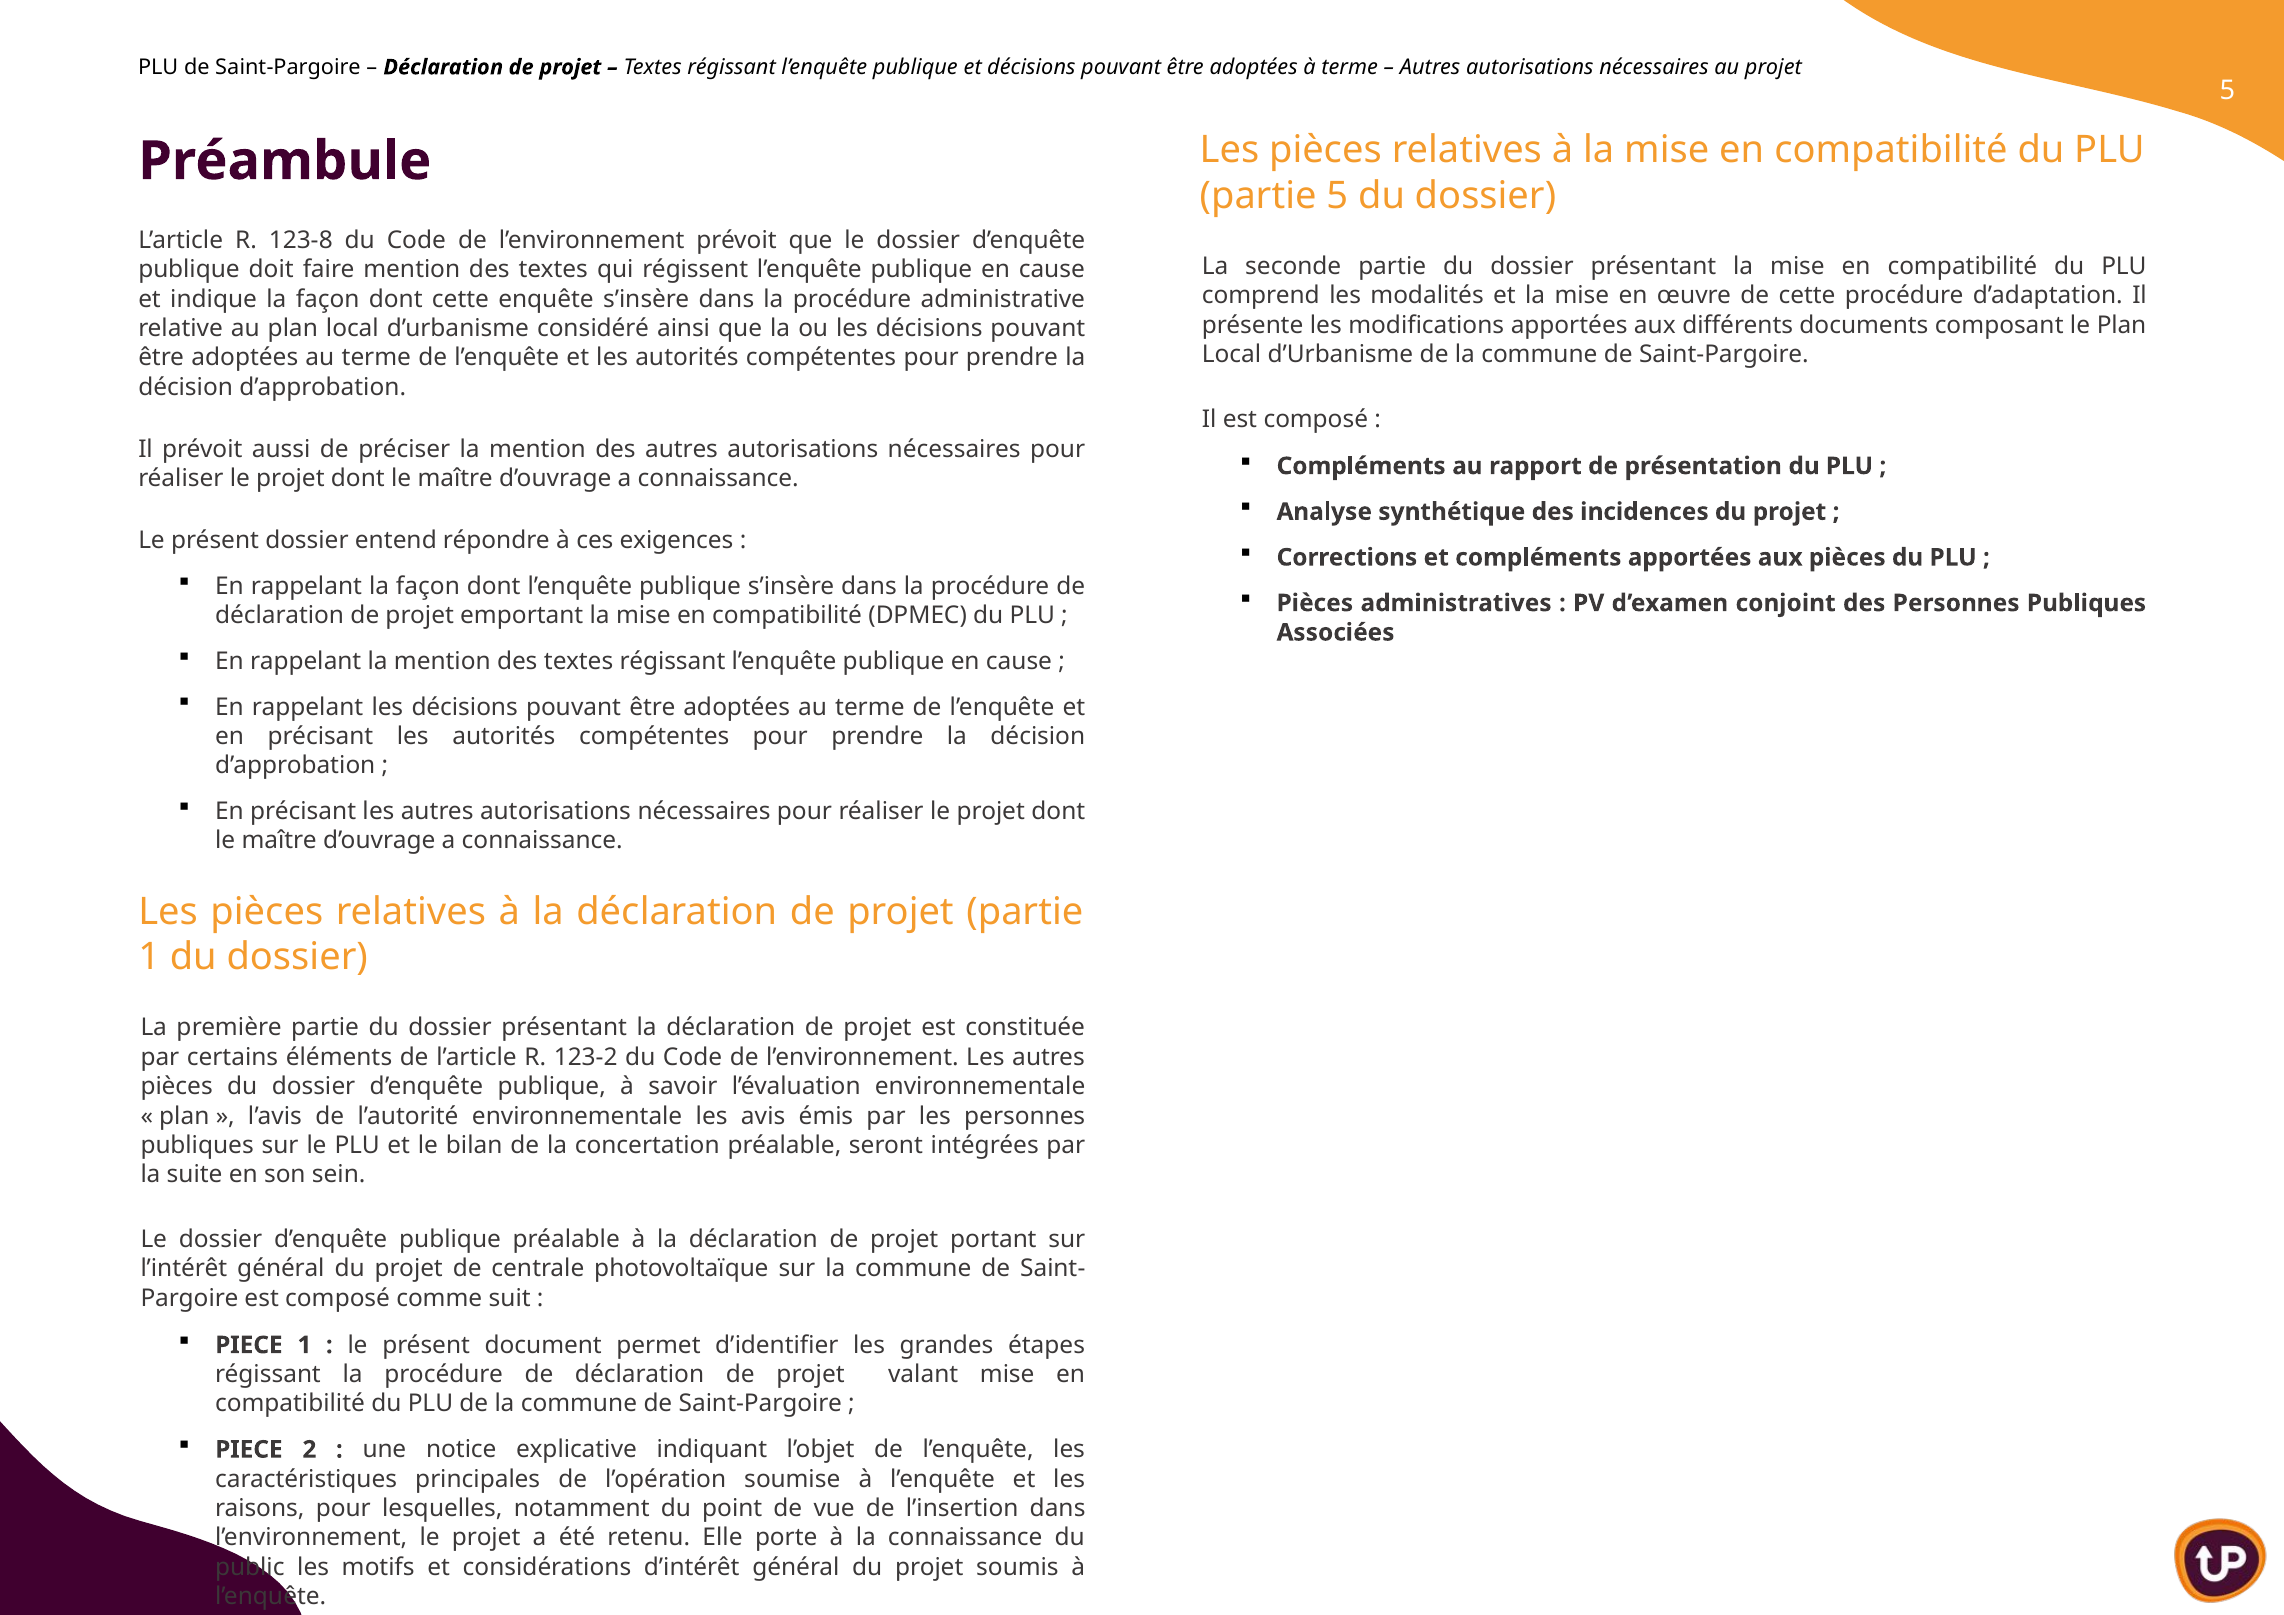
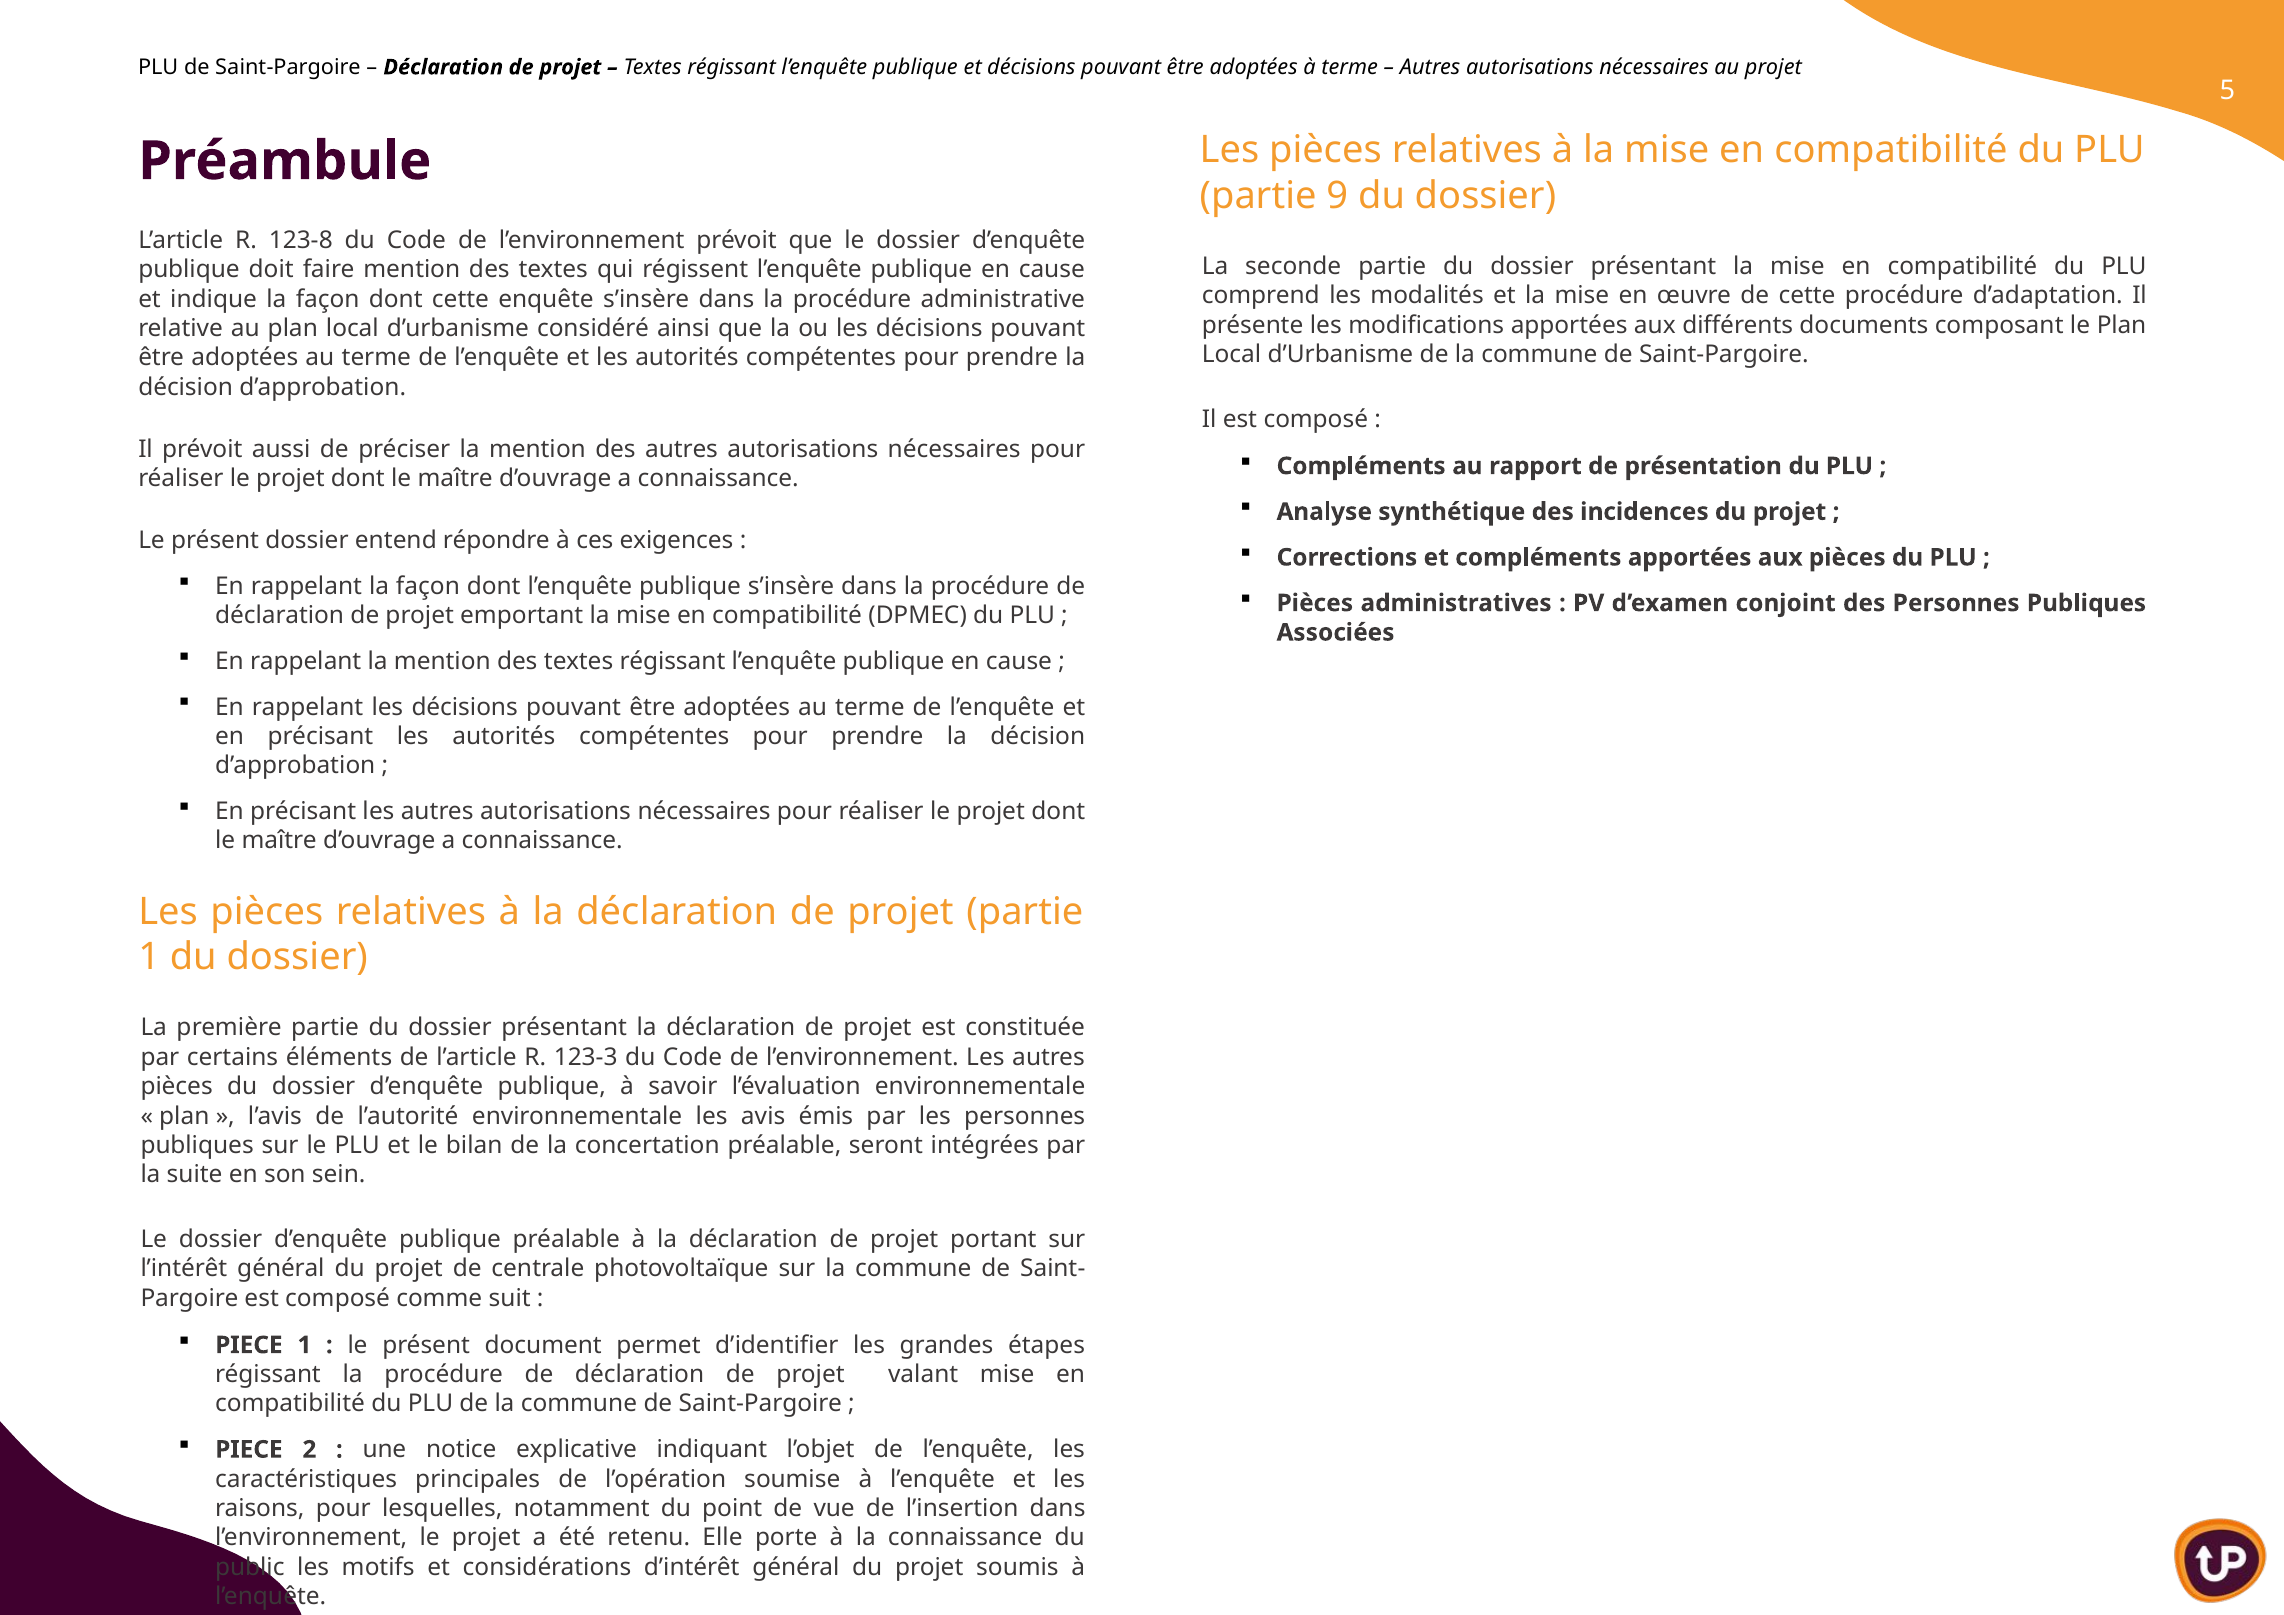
partie 5: 5 -> 9 (1337, 196)
123-2: 123-2 -> 123-3 (586, 1057)
